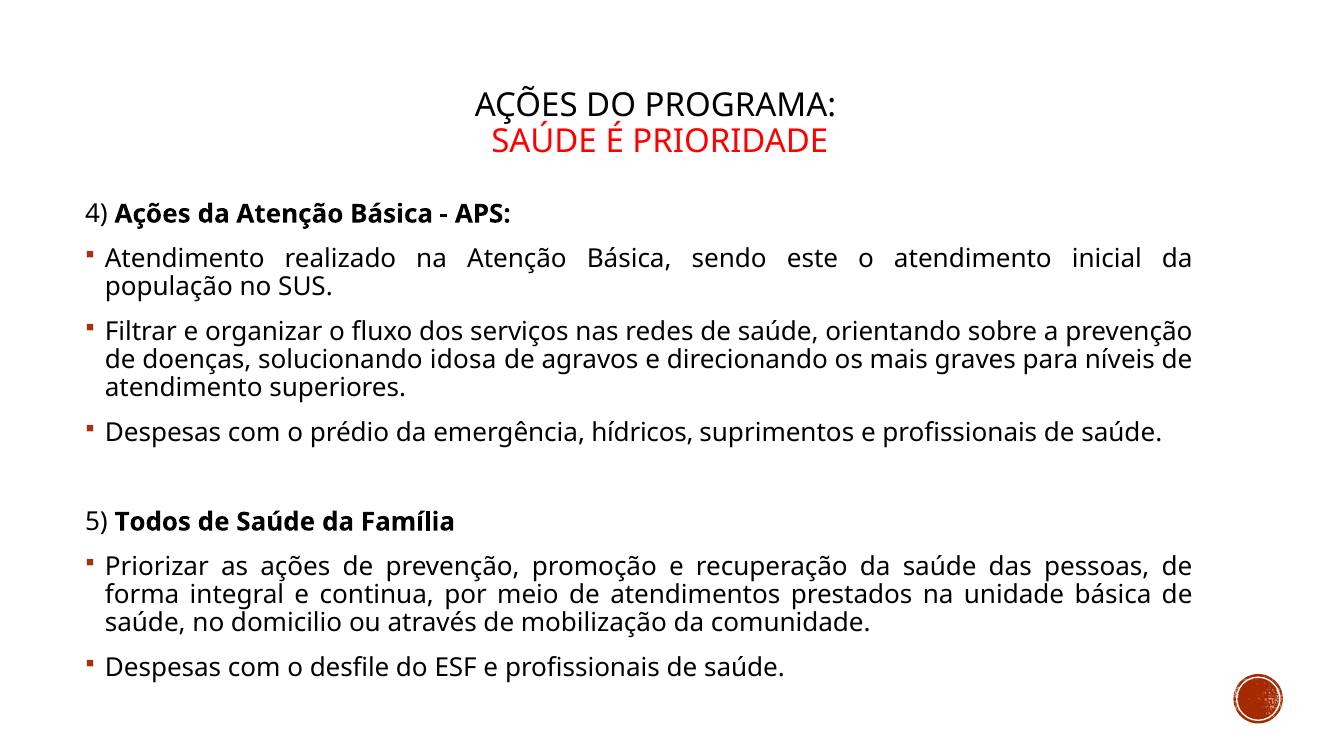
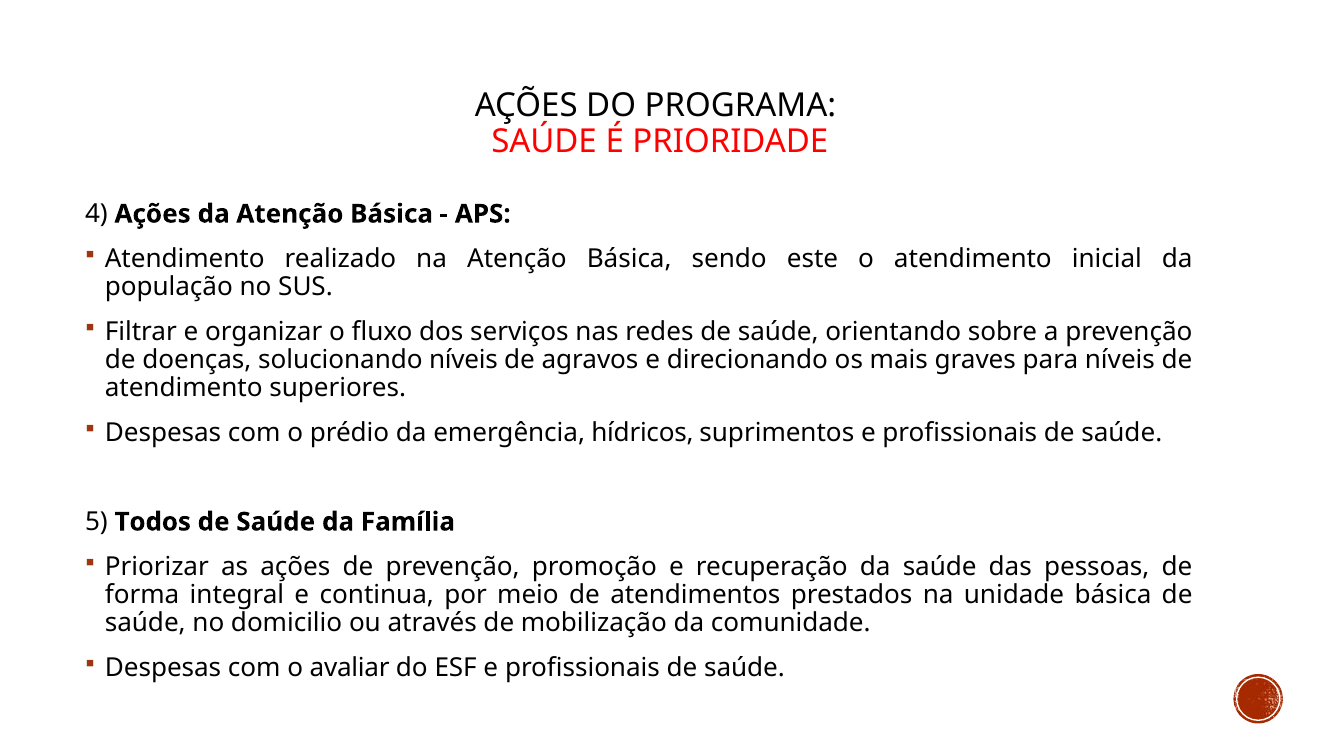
solucionando idosa: idosa -> níveis (464, 360)
desfile: desfile -> avaliar (350, 668)
